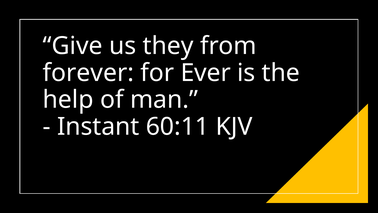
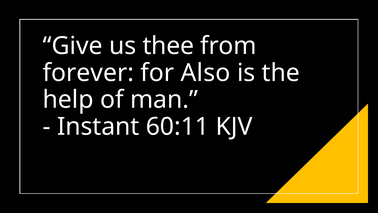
they: they -> thee (168, 46)
Ever: Ever -> Also (206, 73)
